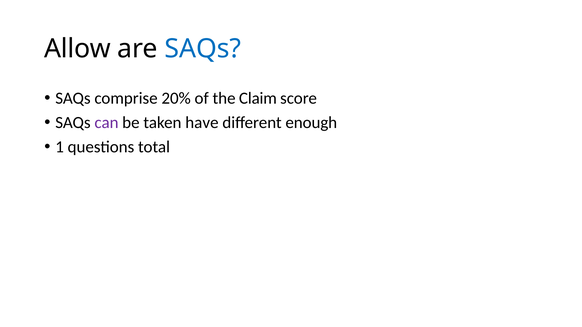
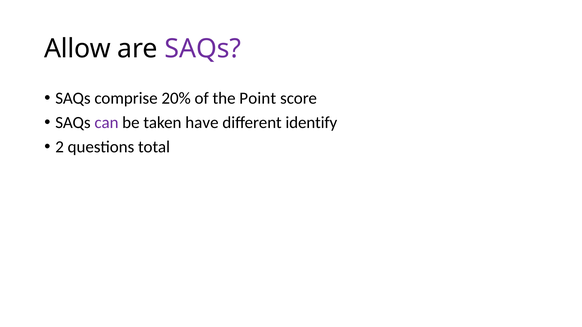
SAQs colour: blue -> purple (203, 49)
Claim: Claim -> Point (258, 98)
enough: enough -> identify (311, 123)
1: 1 -> 2 (60, 147)
